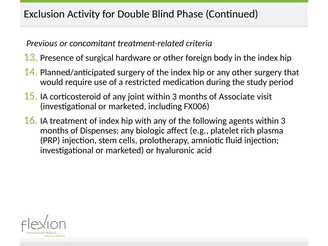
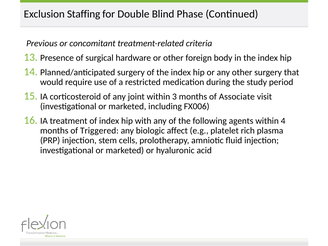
Activity: Activity -> Staffing (84, 14)
agents within 3: 3 -> 4 (283, 121)
Dispenses: Dispenses -> Triggered (99, 131)
